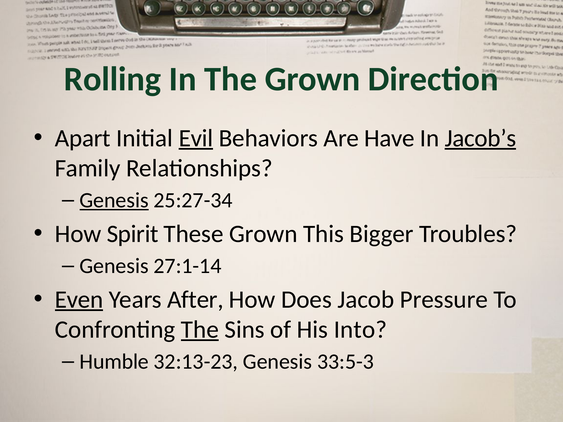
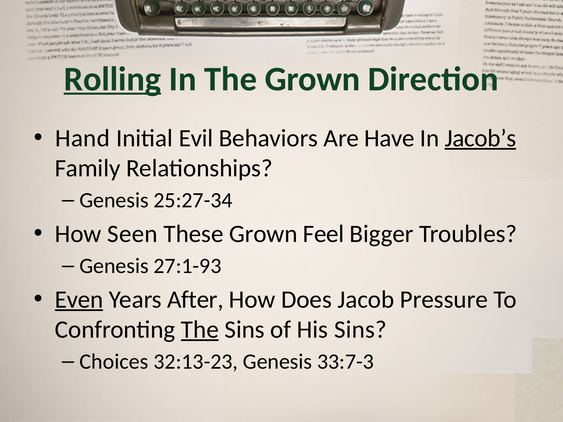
Rolling underline: none -> present (112, 79)
Apart: Apart -> Hand (83, 138)
Evil underline: present -> none (196, 138)
Genesis underline: present -> none (114, 201)
Spirit: Spirit -> Seen (132, 234)
This: This -> Feel (324, 234)
27:1-14: 27:1-14 -> 27:1-93 (188, 266)
His Into: Into -> Sins (360, 330)
Humble: Humble -> Choices (114, 362)
33:5-3: 33:5-3 -> 33:7-3 (345, 362)
